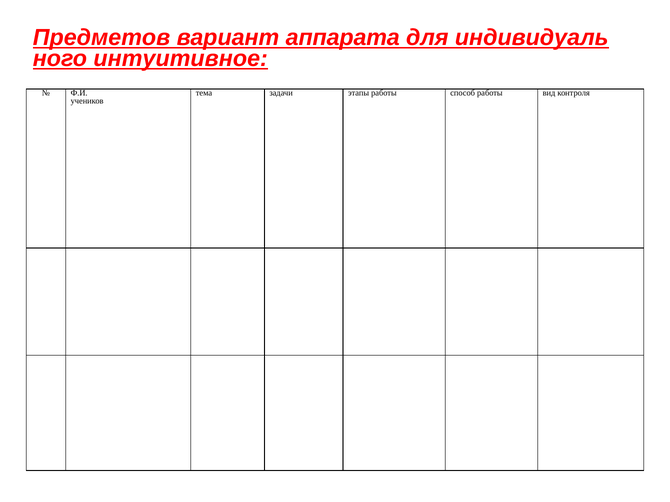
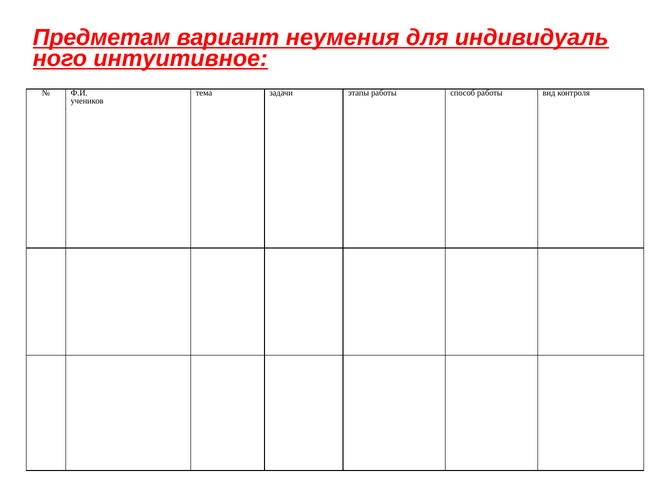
Предметов: Предметов -> Предметам (102, 38)
аппарата: аппарата -> неумения (343, 38)
